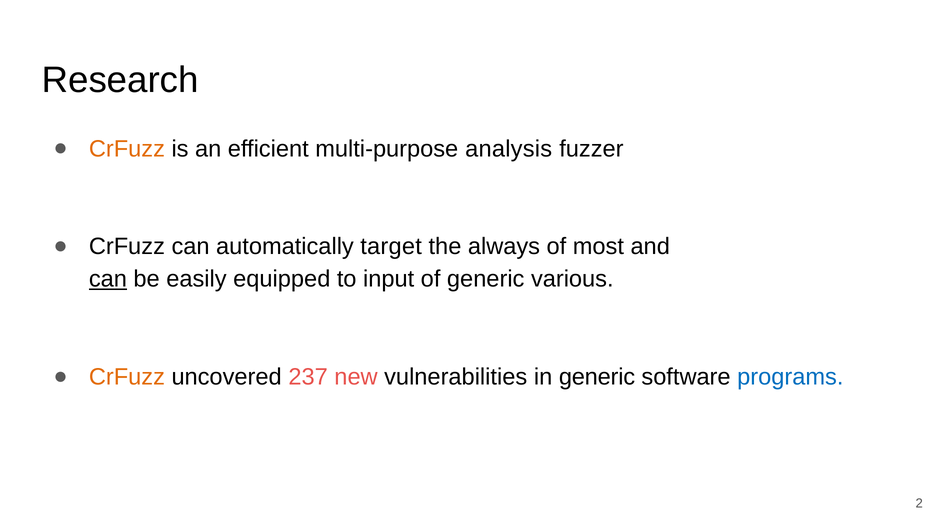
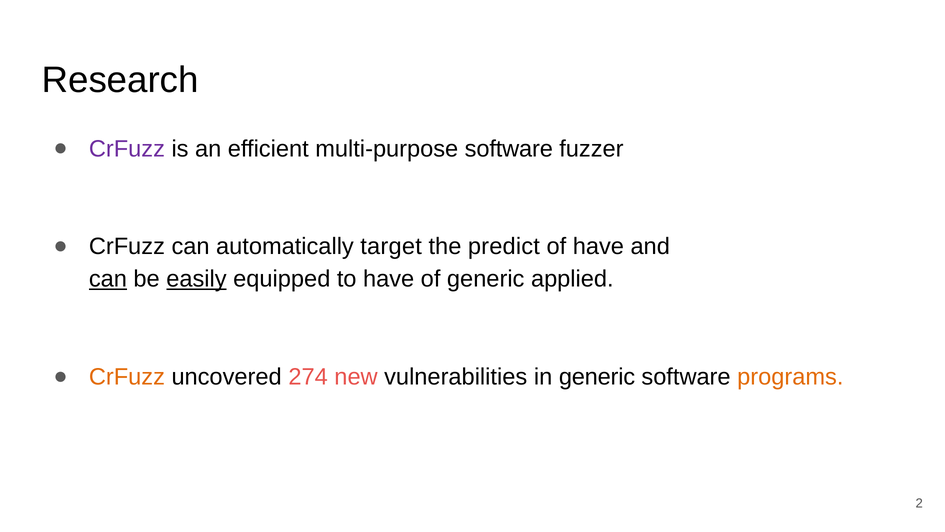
CrFuzz colour: orange -> purple (127, 149)
multi-purpose analysis: analysis -> software (509, 149)
always: always -> predict (504, 246)
of most: most -> have (598, 246)
easily underline: none -> present (196, 279)
to input: input -> have (389, 279)
various: various -> applied (572, 279)
237: 237 -> 274 (308, 377)
programs colour: blue -> orange (790, 377)
